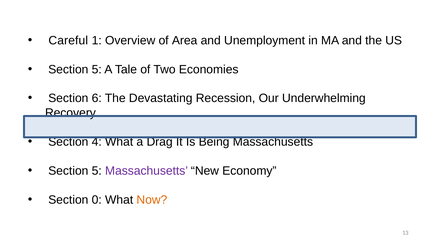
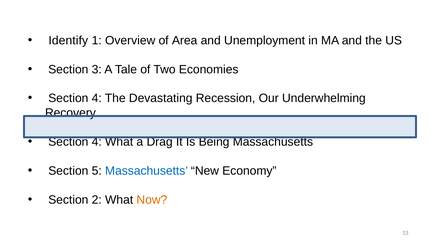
Careful: Careful -> Identify (68, 40)
5: 5 -> 3 (97, 69)
6: 6 -> 4 (97, 98)
Massachusetts colour: purple -> blue (147, 171)
0: 0 -> 2 (97, 199)
